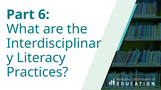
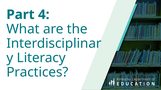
6: 6 -> 4 (44, 15)
